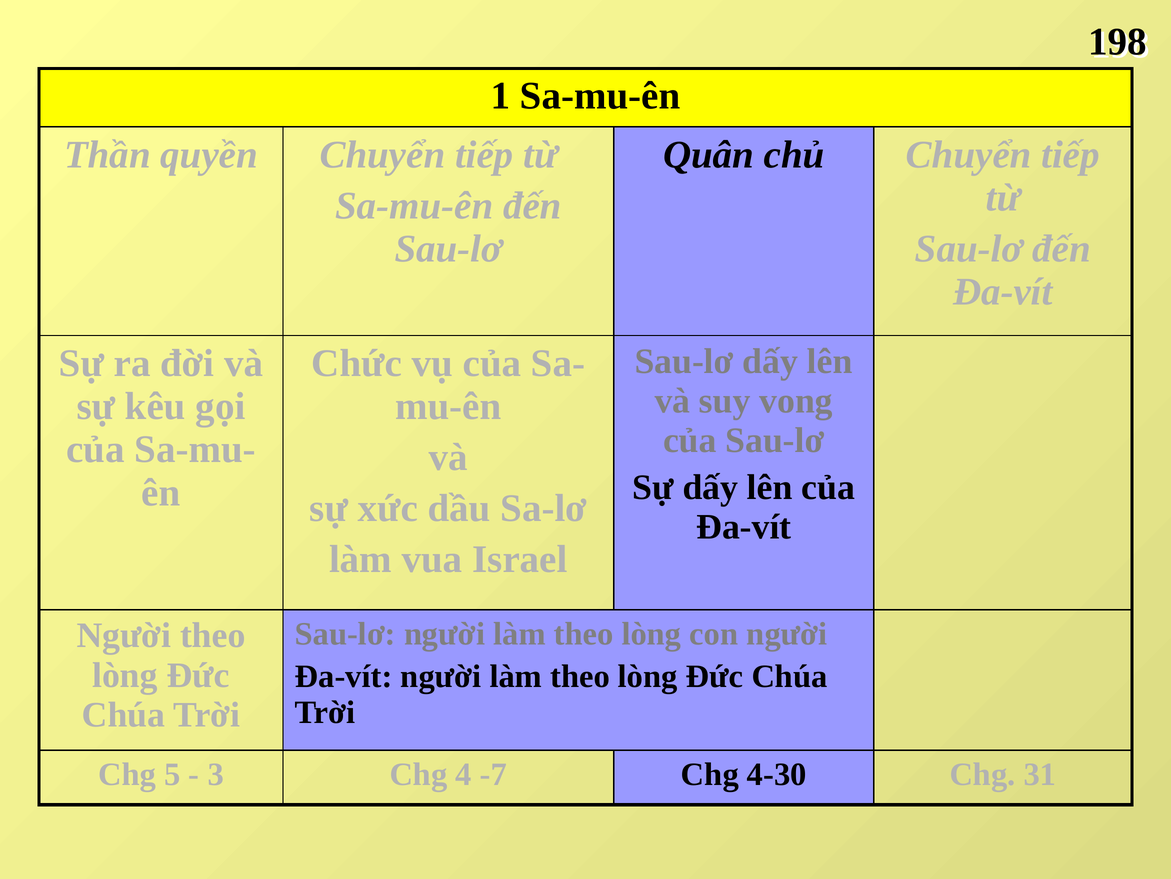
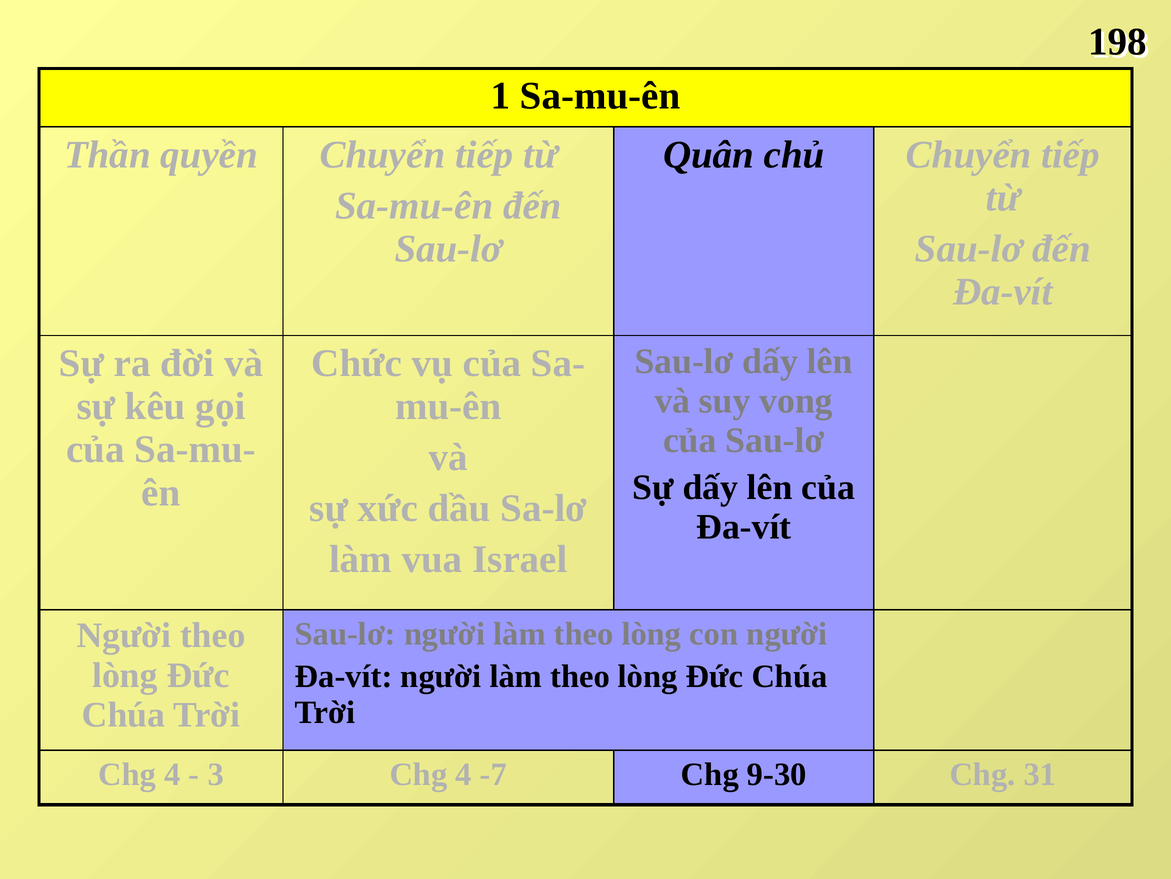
5: 5 -> 4 (172, 774)
4-30: 4-30 -> 9-30 (777, 774)
